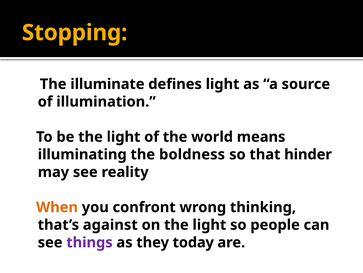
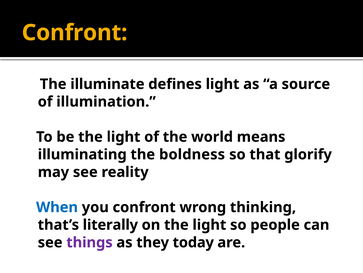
Stopping: Stopping -> Confront (75, 33)
hinder: hinder -> glorify (308, 154)
When colour: orange -> blue (57, 207)
against: against -> literally (110, 224)
